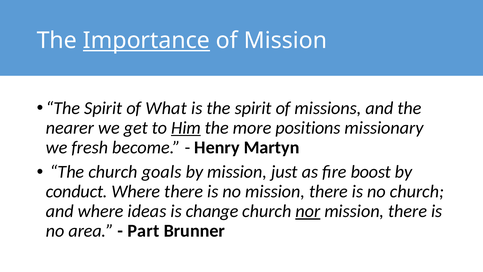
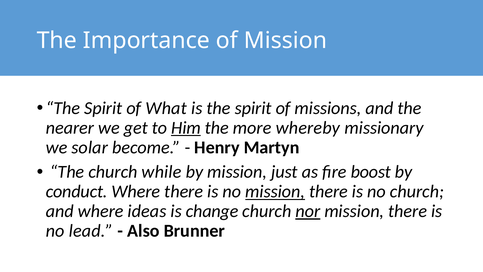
Importance underline: present -> none (146, 41)
positions: positions -> whereby (308, 128)
fresh: fresh -> solar (90, 147)
goals: goals -> while (162, 172)
mission underline: none -> present (275, 191)
area: area -> lead (91, 231)
Part: Part -> Also (143, 231)
